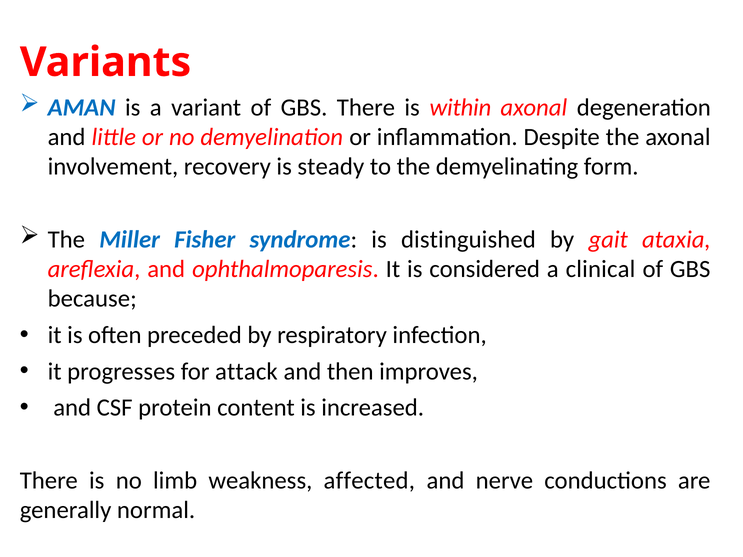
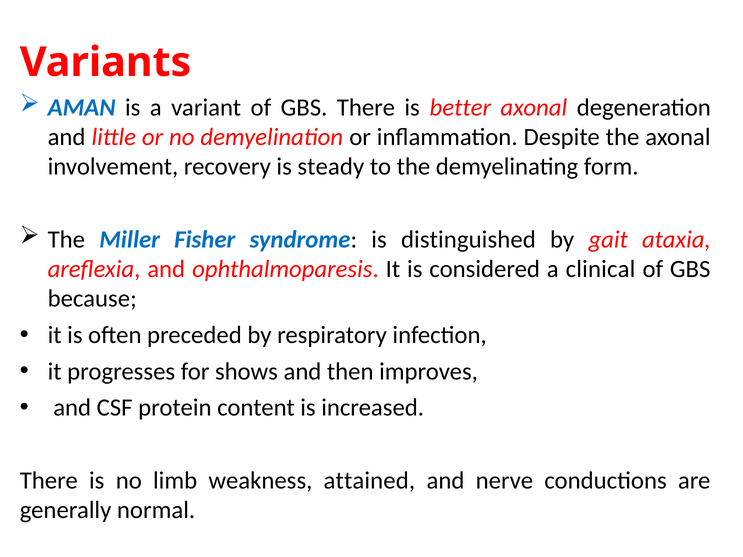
within: within -> better (460, 107)
attack: attack -> shows (246, 372)
affected: affected -> attained (369, 481)
